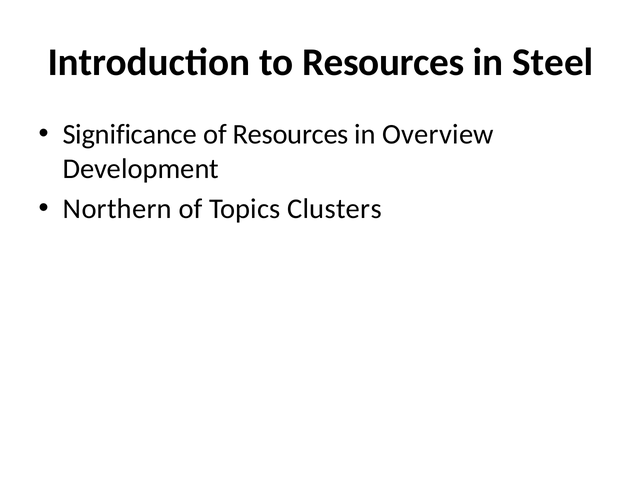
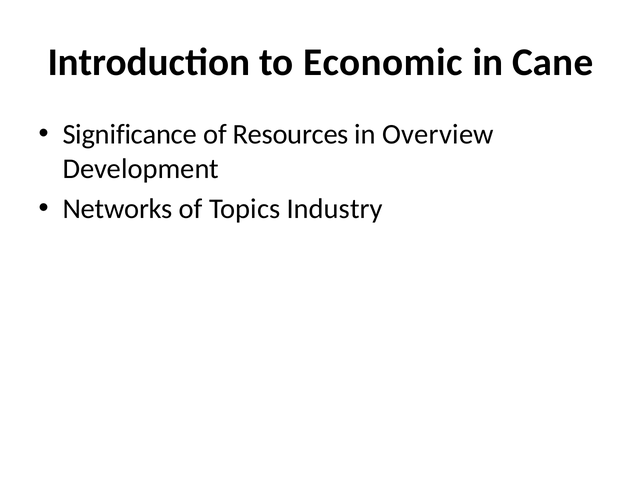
to Resources: Resources -> Economic (383, 62)
Steel: Steel -> Cane (553, 62)
Northern: Northern -> Networks (118, 209)
Clusters: Clusters -> Industry (335, 209)
